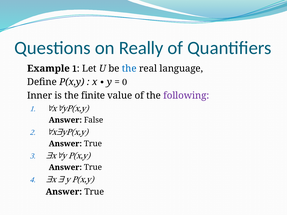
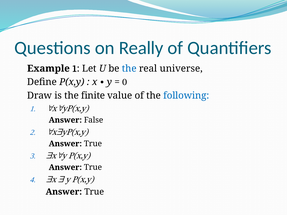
language: language -> universe (181, 69)
Inner: Inner -> Draw (40, 96)
following colour: purple -> blue (186, 96)
